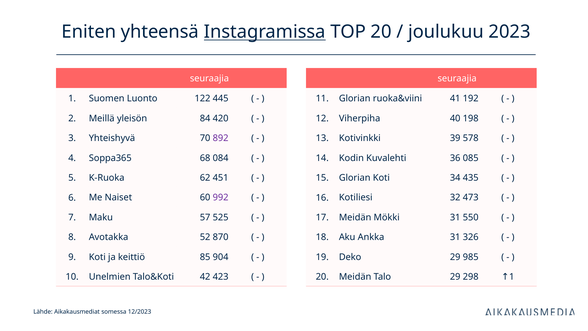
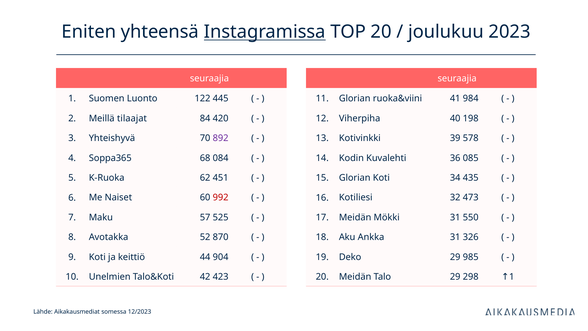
192: 192 -> 984 (471, 98)
yleisön: yleisön -> tilaajat (132, 118)
992 colour: purple -> red (221, 197)
85: 85 -> 44 (205, 257)
